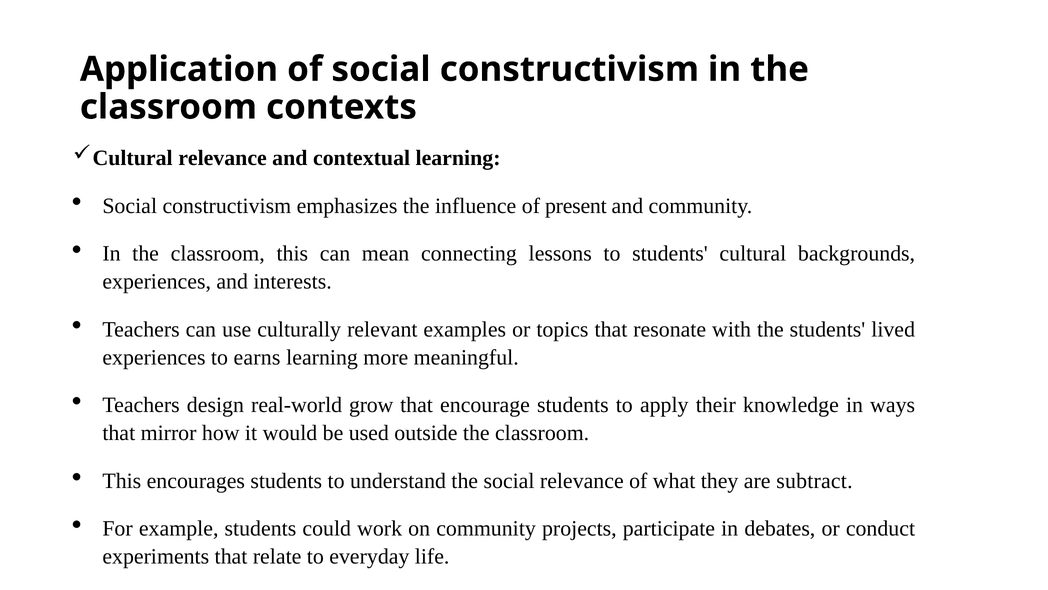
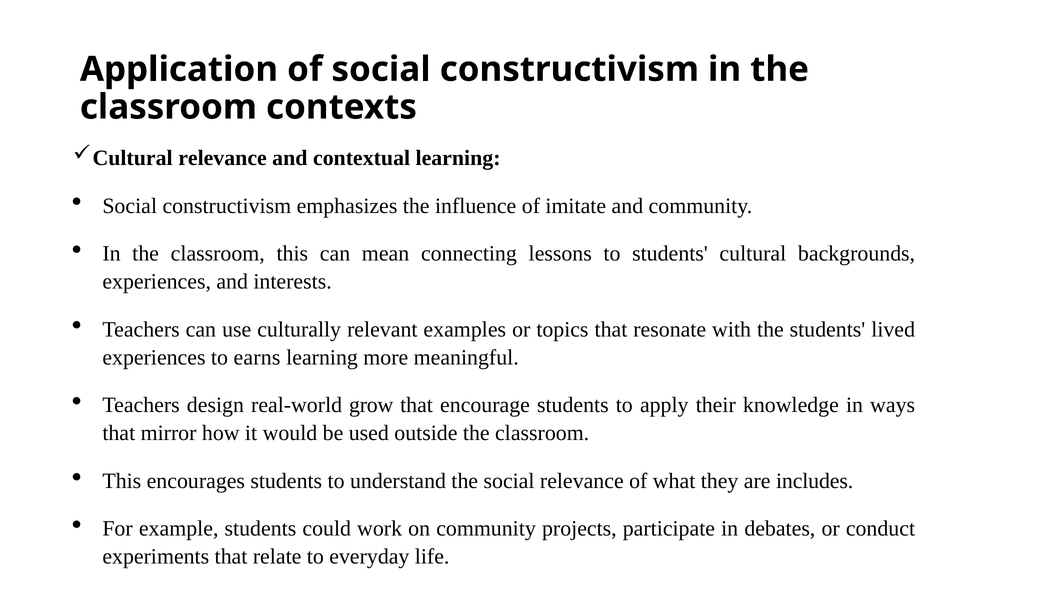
present: present -> imitate (576, 206)
subtract: subtract -> includes (815, 480)
